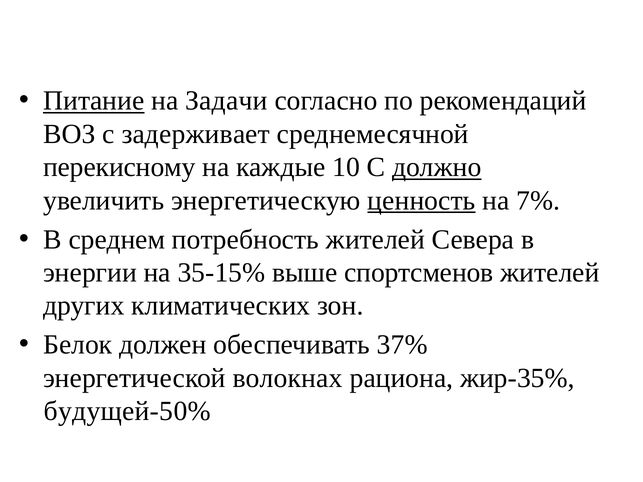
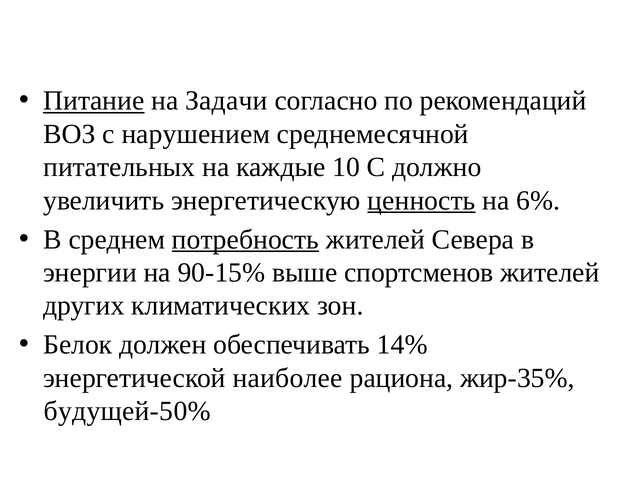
задерживает: задерживает -> нарушением (196, 134)
перекисному: перекисному -> питательных (119, 167)
должно underline: present -> none (437, 167)
7%: 7% -> 6% (538, 201)
потребность underline: none -> present (245, 240)
35-15%: 35-15% -> 90-15% (221, 273)
37%: 37% -> 14% (402, 345)
волокнах: волокнах -> наиболее (288, 378)
